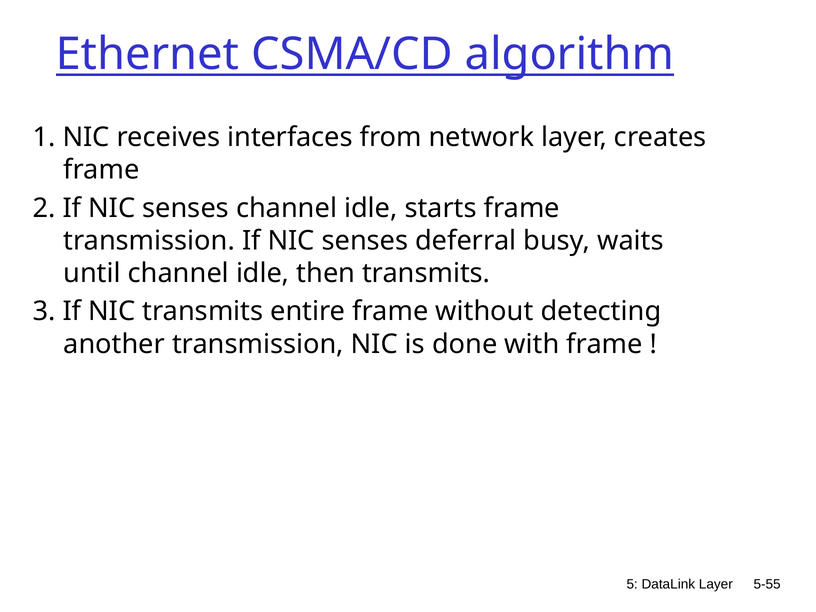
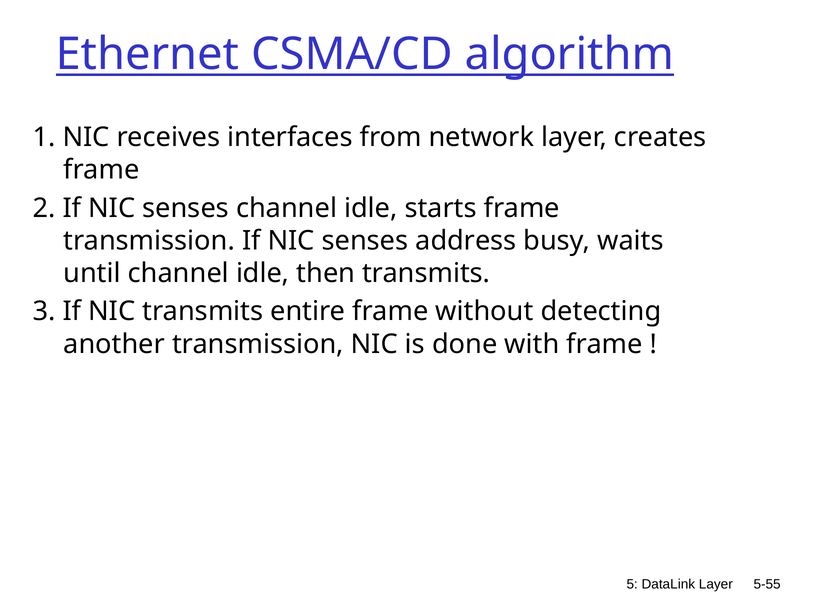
deferral: deferral -> address (466, 241)
